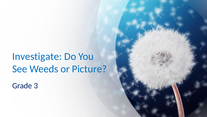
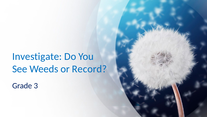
Picture: Picture -> Record (89, 69)
